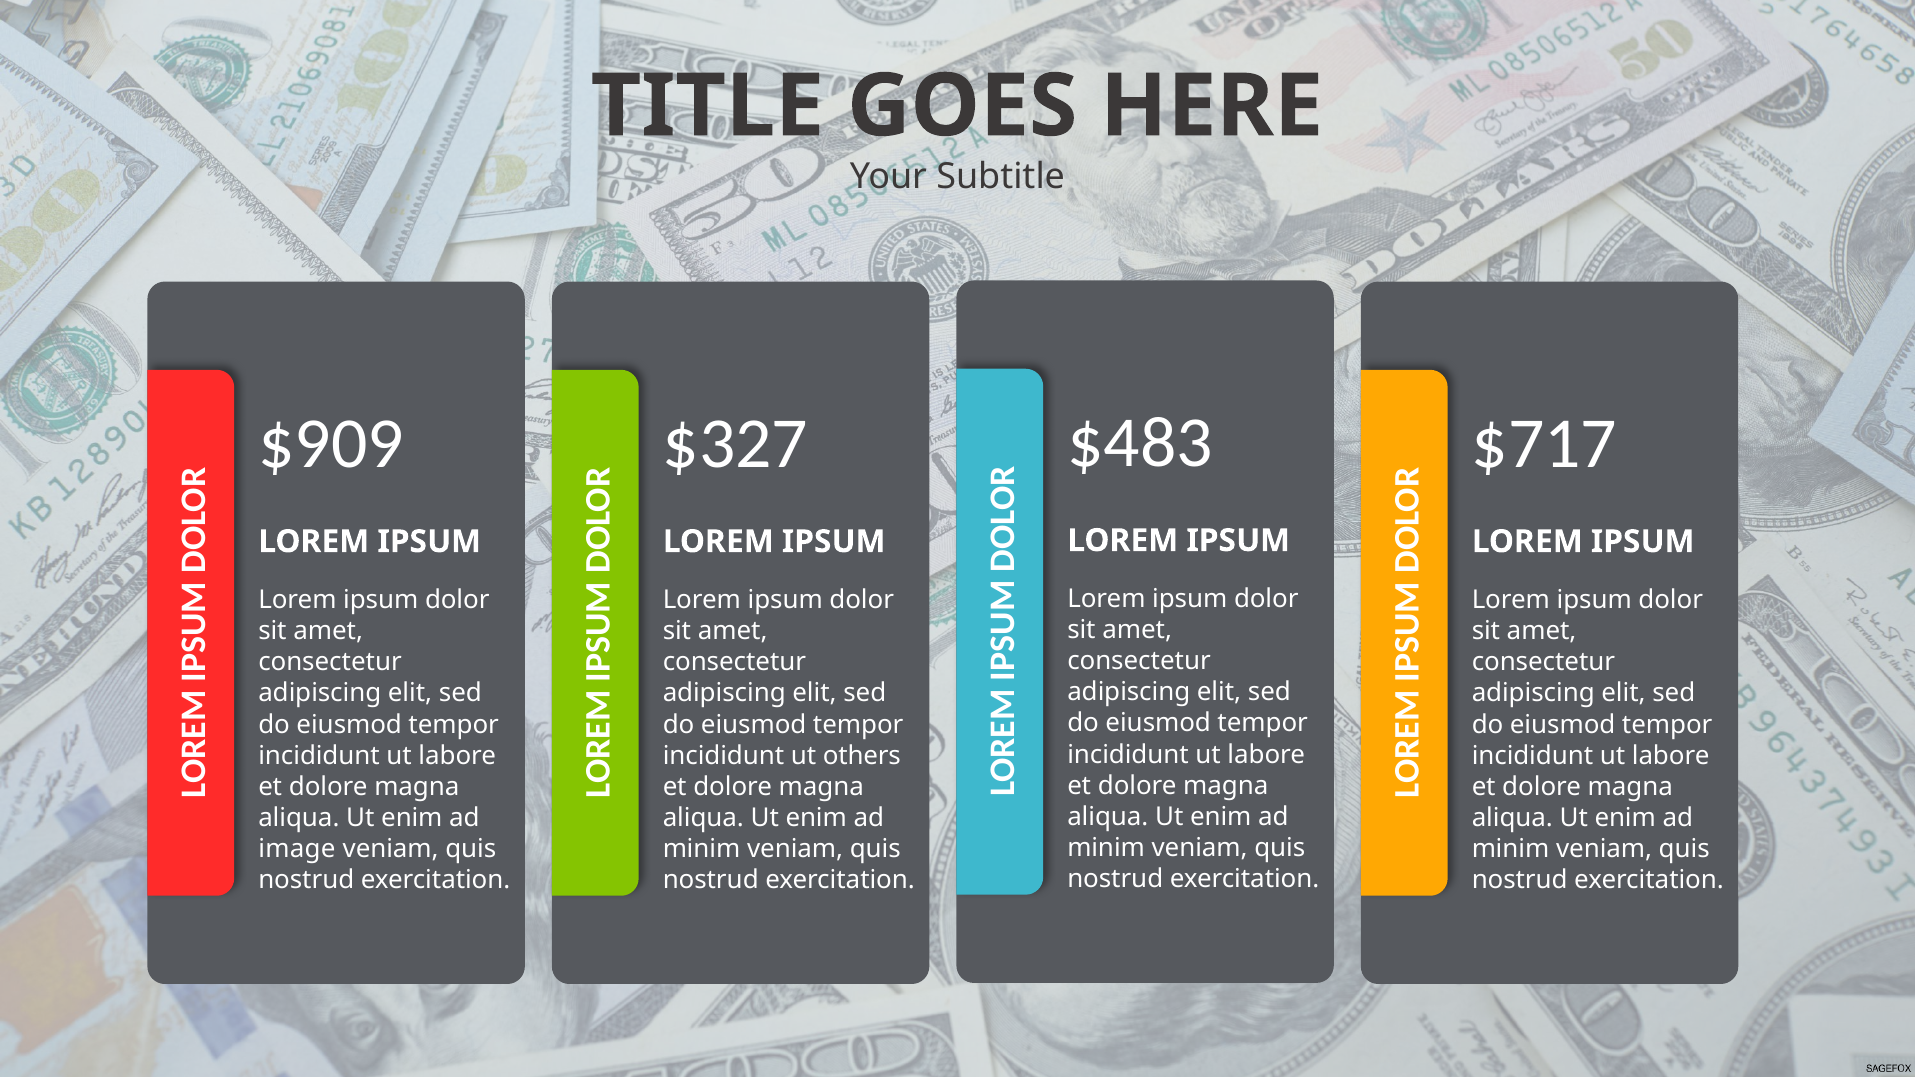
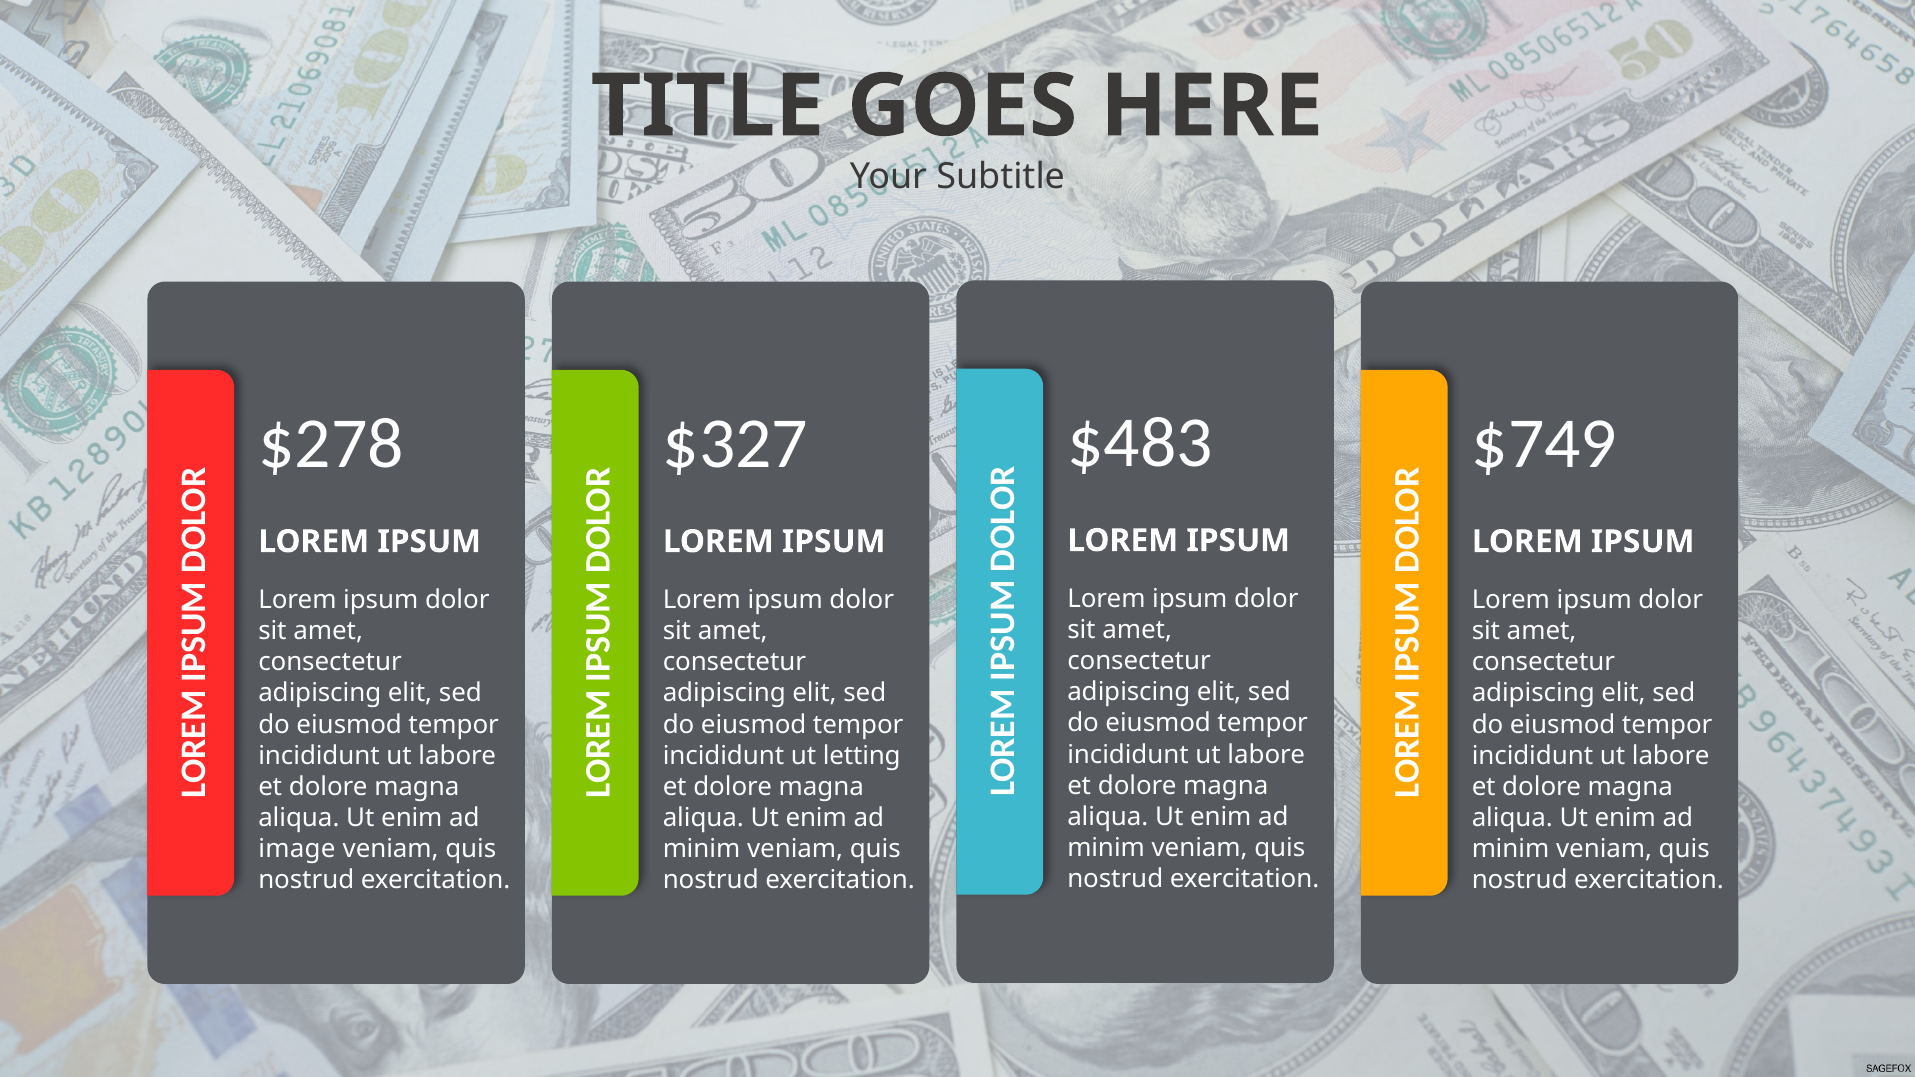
$909: $909 -> $278 (331, 444)
$717: $717 -> $749 (1544, 444)
others: others -> letting (862, 756)
